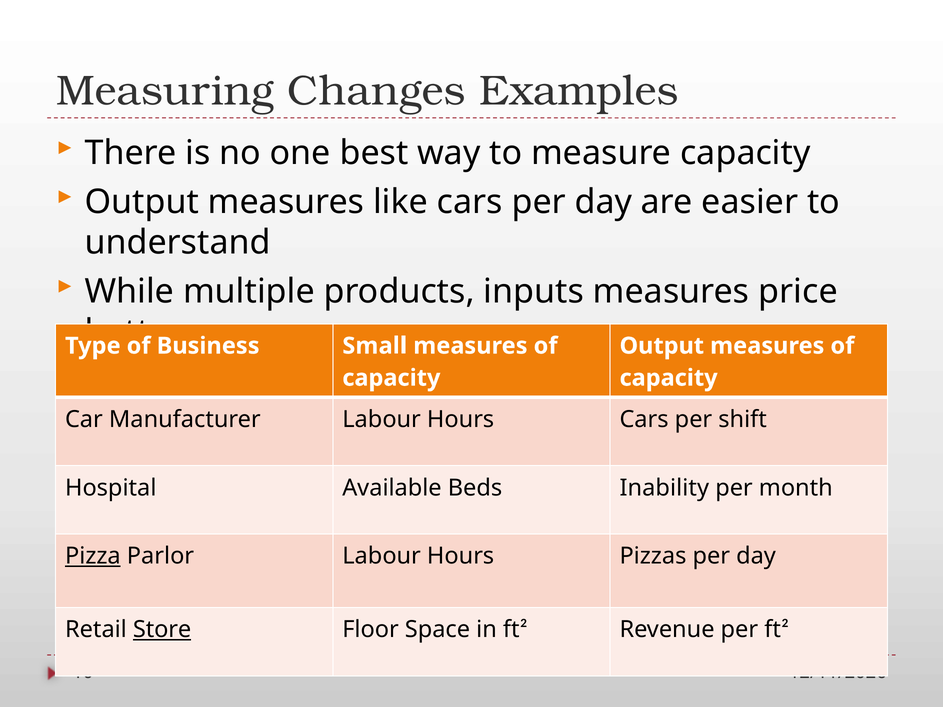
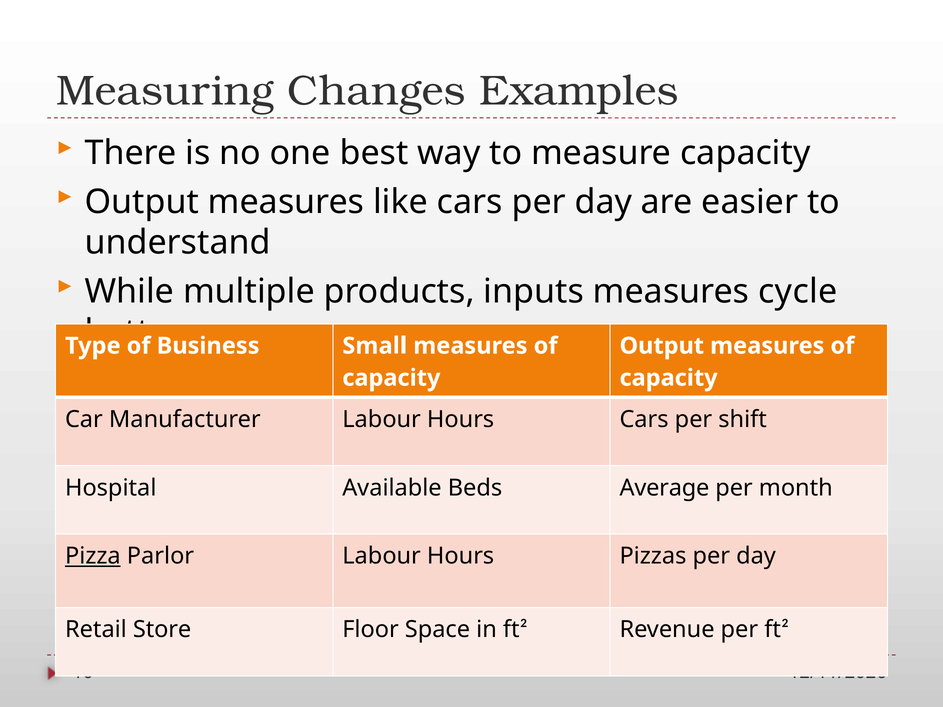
price: price -> cycle (798, 291)
Inability: Inability -> Average (664, 488)
Store underline: present -> none (162, 630)
